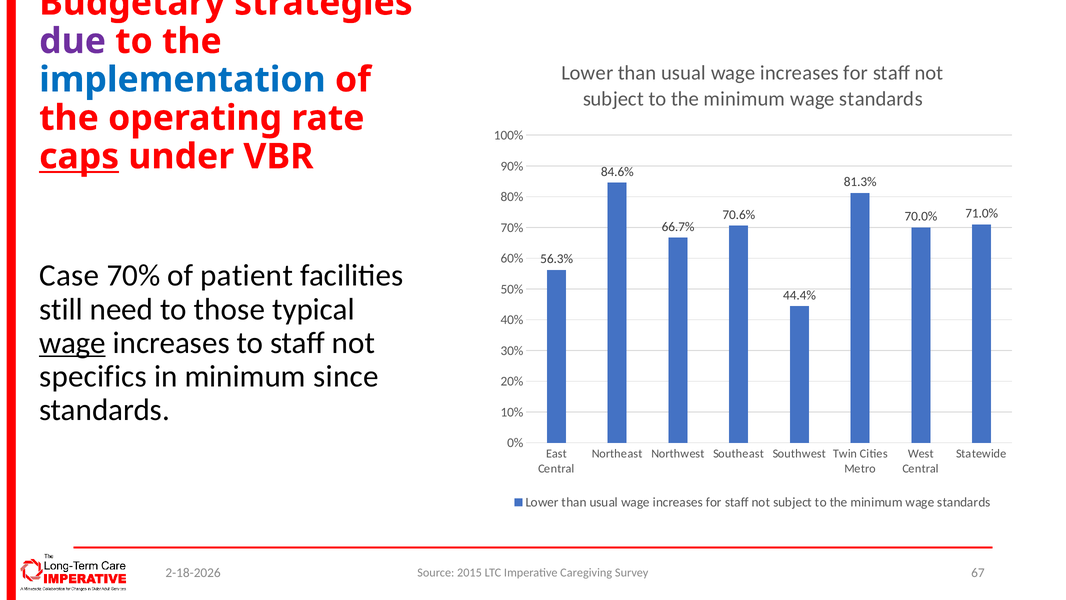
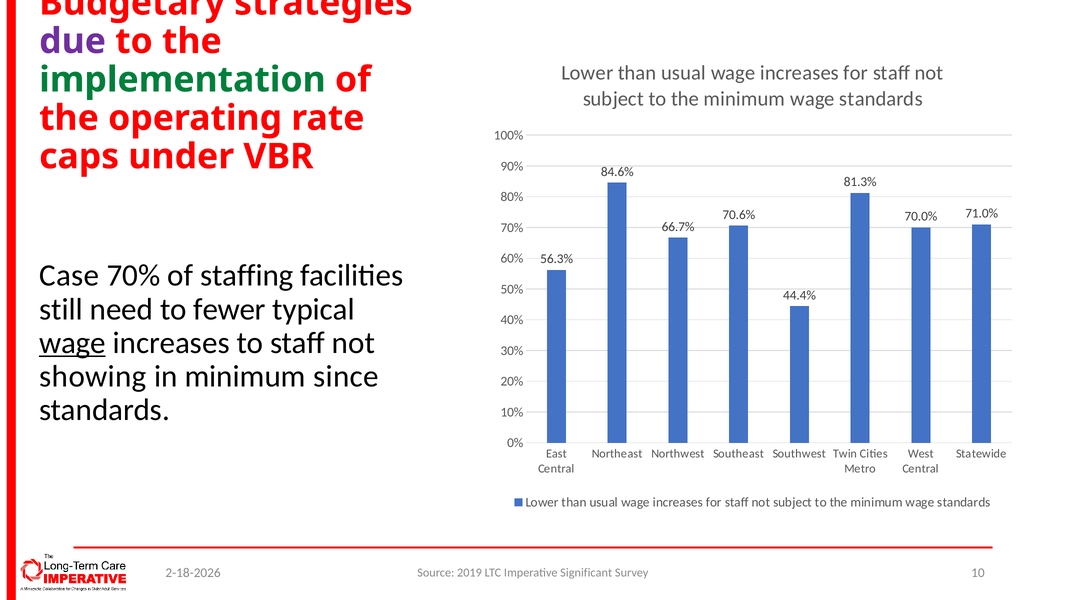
implementation colour: blue -> green (182, 80)
caps underline: present -> none (79, 156)
patient: patient -> staffing (247, 276)
those: those -> fewer (230, 309)
specifics: specifics -> showing (93, 376)
2015: 2015 -> 2019 (469, 572)
Caregiving: Caregiving -> Significant (586, 572)
67: 67 -> 10 (978, 572)
